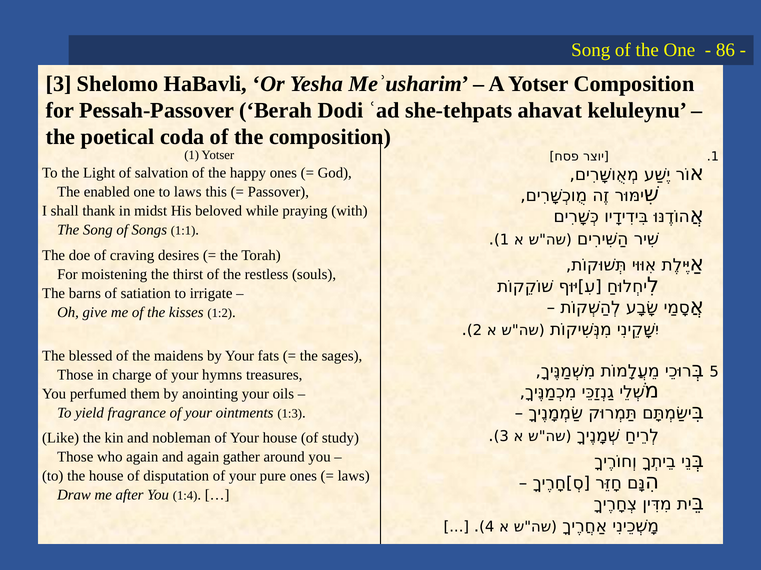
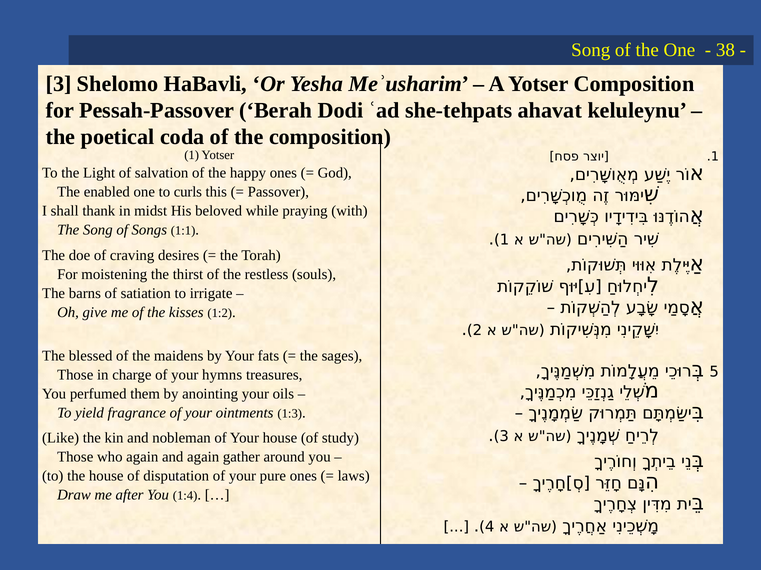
86: 86 -> 38 (725, 50)
to laws: laws -> curls (188, 192)
